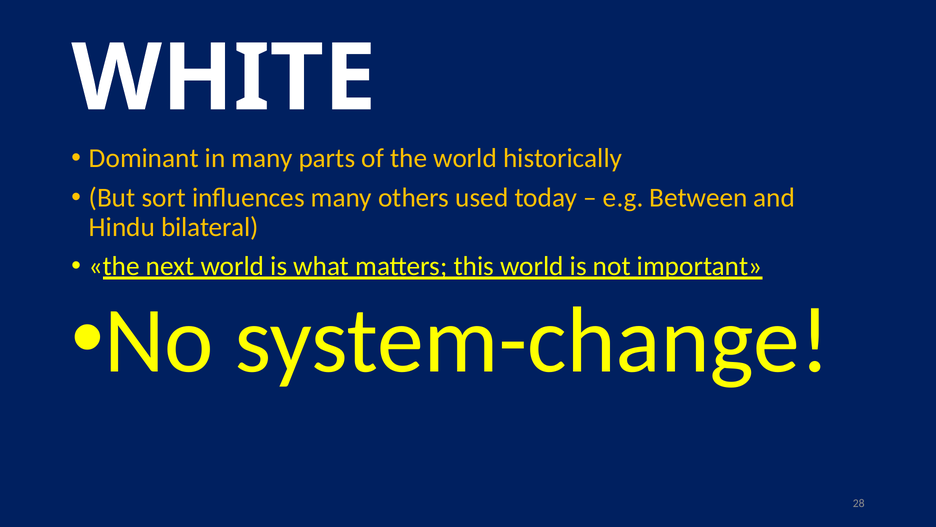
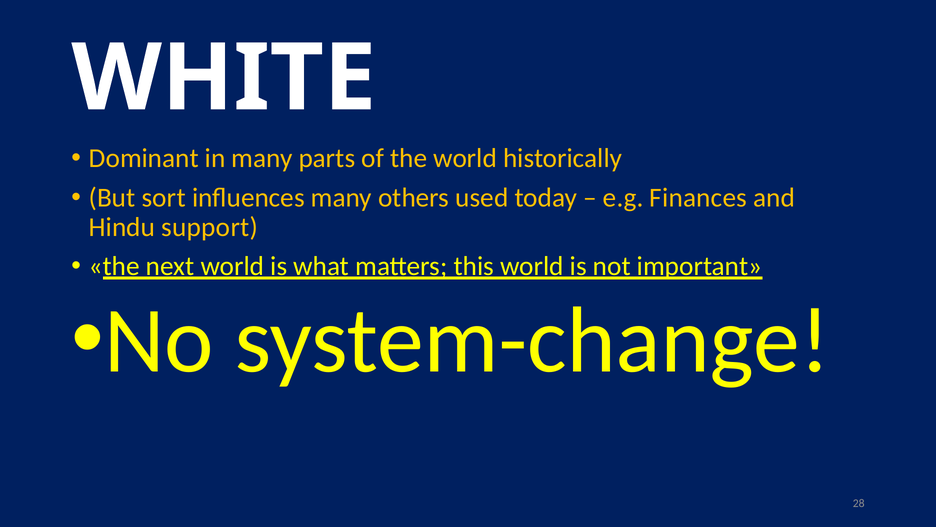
Between: Between -> Finances (698, 197)
bilateral: bilateral -> support (210, 227)
